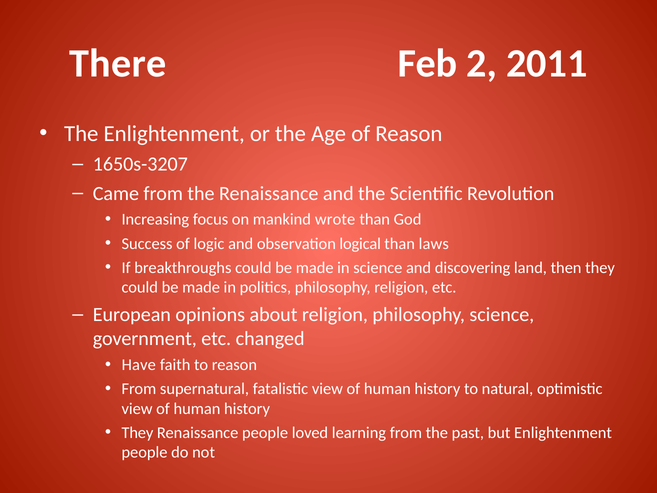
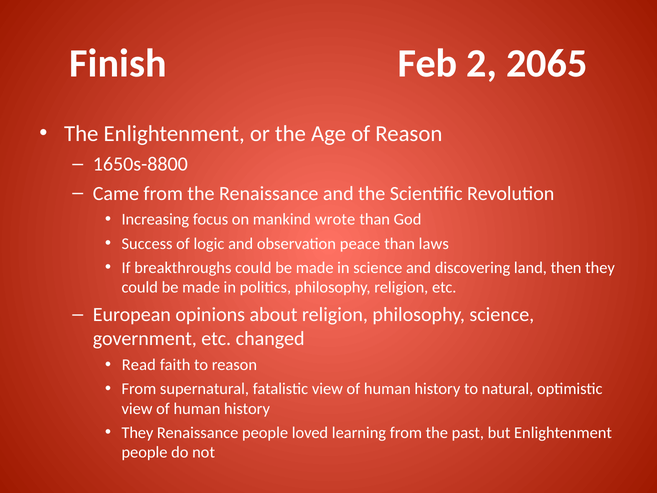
There: There -> Finish (118, 64)
2011: 2011 -> 2065 (547, 64)
1650s-3207: 1650s-3207 -> 1650s-8800 (140, 164)
logical: logical -> peace (360, 243)
Have: Have -> Read (139, 365)
